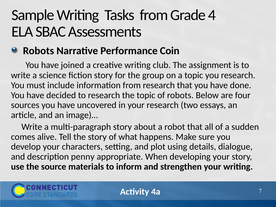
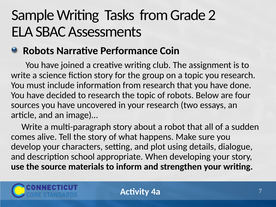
4: 4 -> 2 (212, 15)
penny: penny -> school (83, 157)
